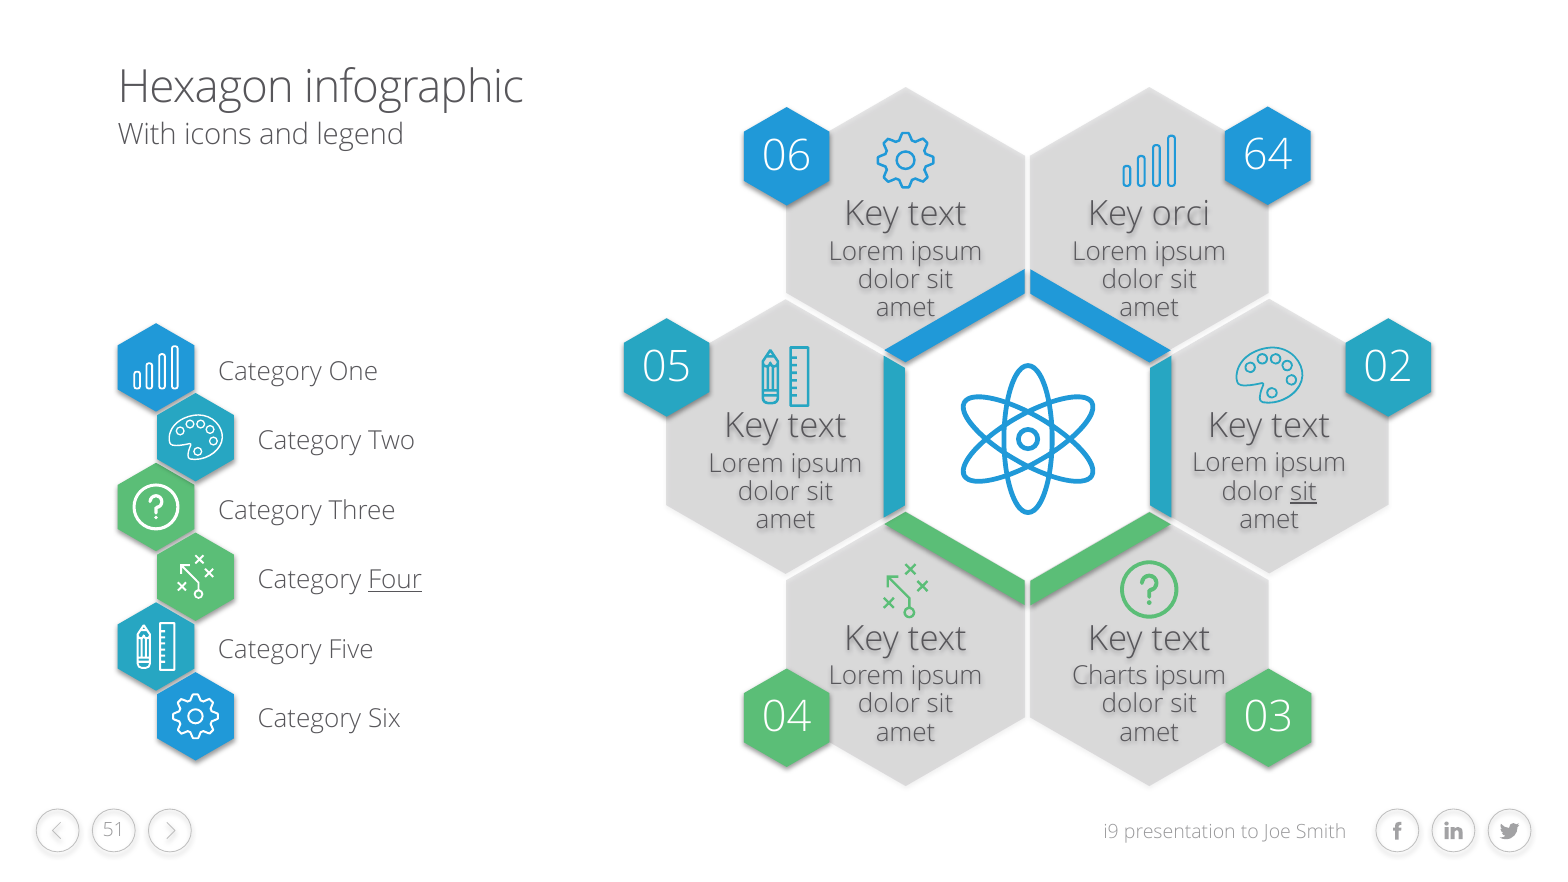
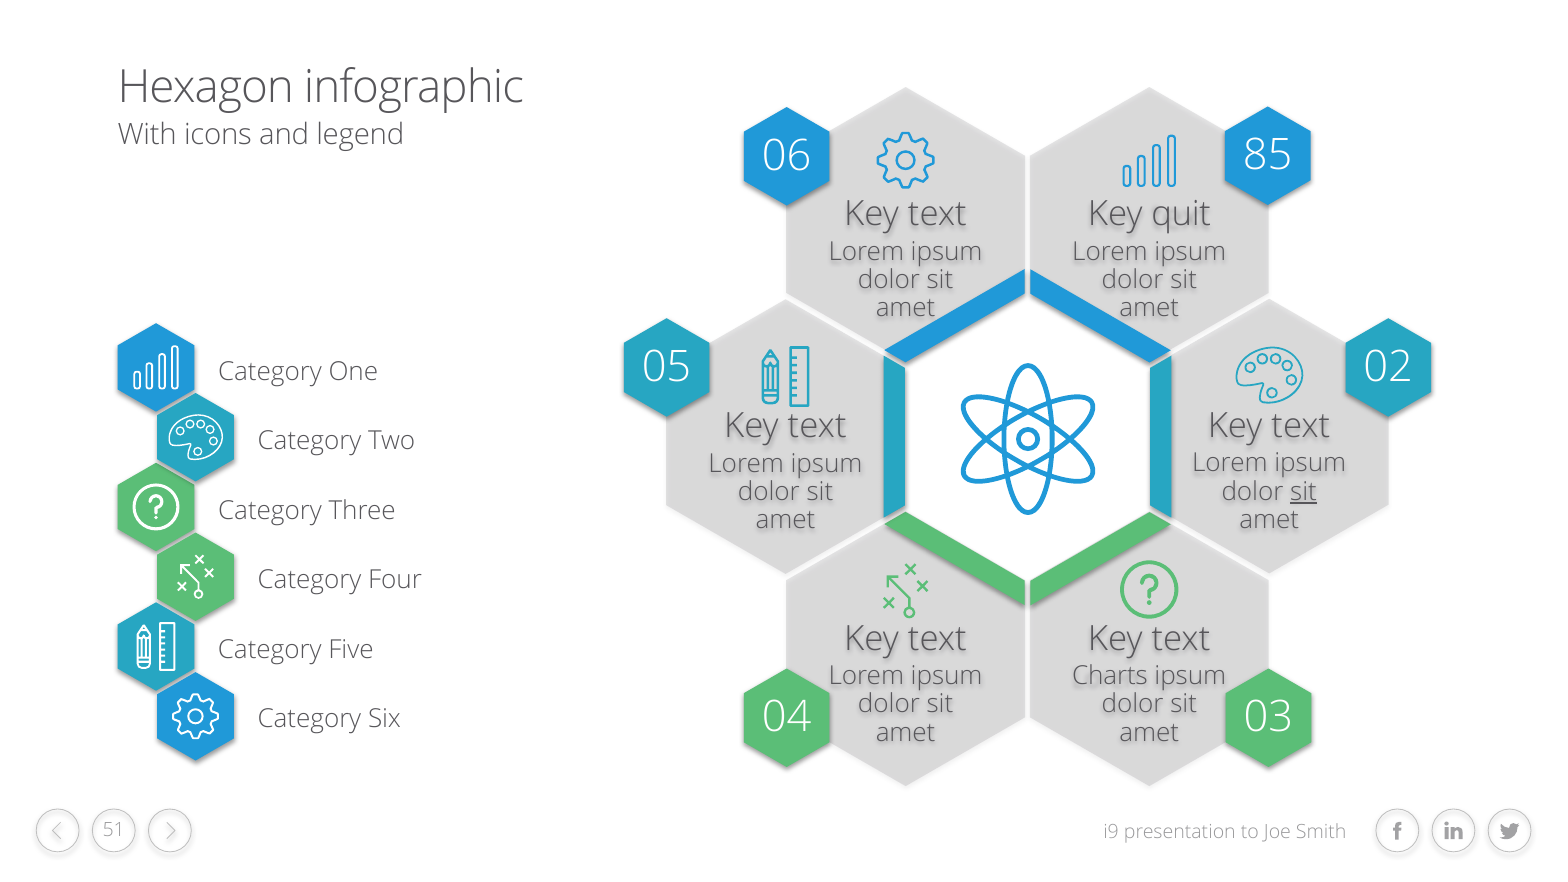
64: 64 -> 85 (1268, 155)
orci: orci -> quit (1181, 214)
Four underline: present -> none (395, 580)
